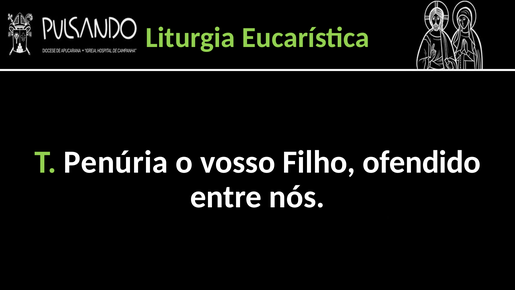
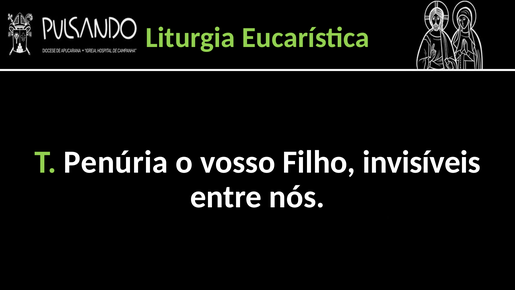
ofendido: ofendido -> invisíveis (422, 162)
